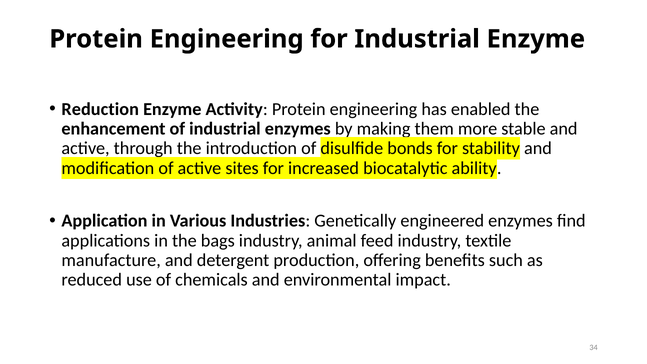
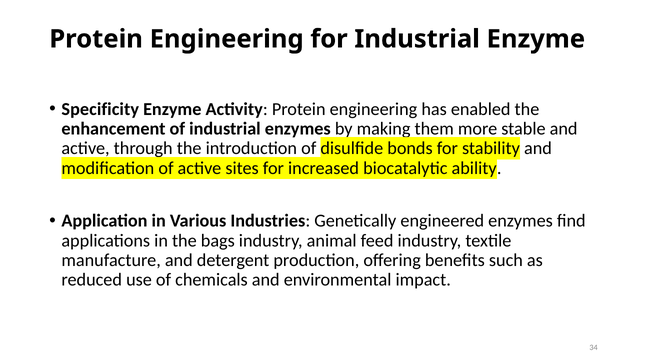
Reduction: Reduction -> Specificity (100, 109)
